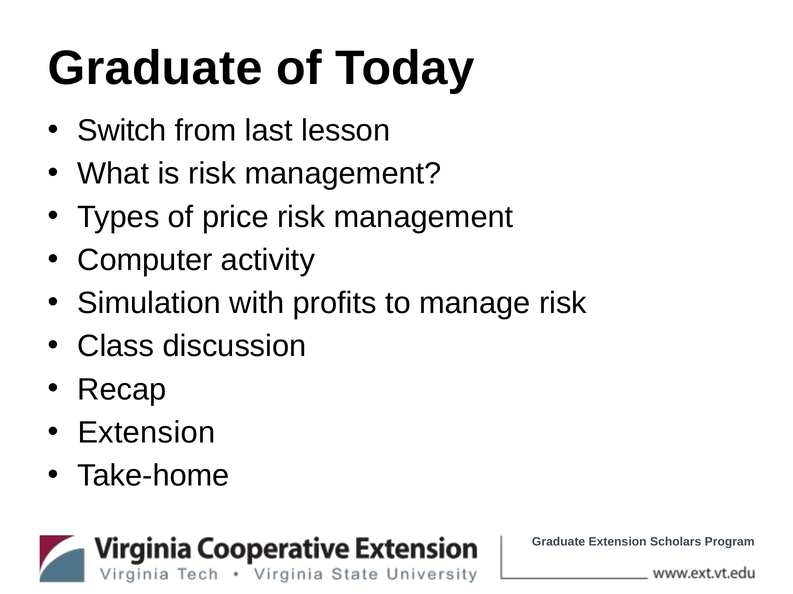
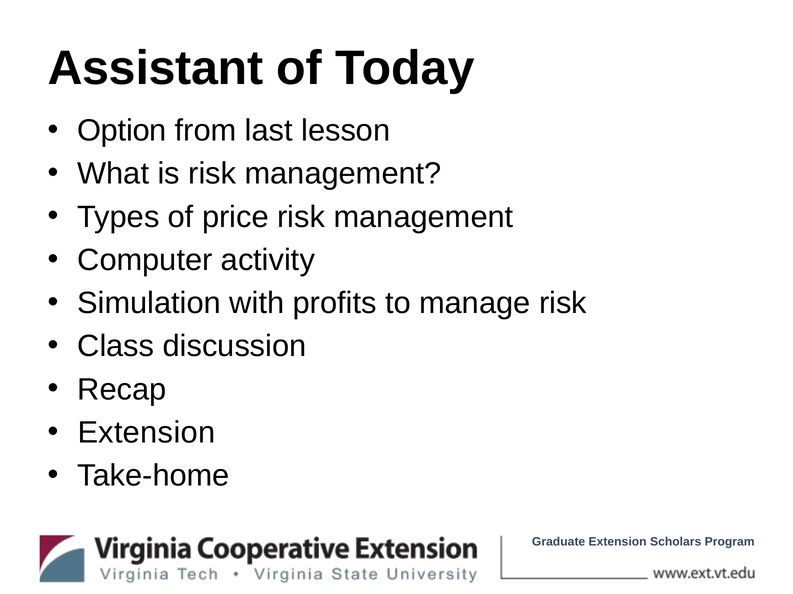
Graduate: Graduate -> Assistant (155, 68)
Switch: Switch -> Option (122, 131)
